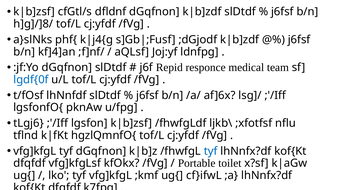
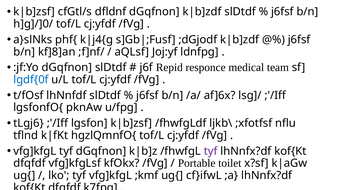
h]g]/]8/: h]g]/]8/ -> h]g]/]0/ (33, 24)
kf]4]an: kf]4]an -> kf]8]an (57, 52)
tyf colour: blue -> purple (211, 151)
